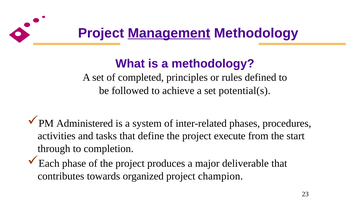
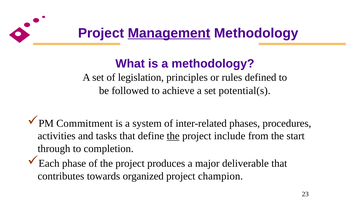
completed: completed -> legislation (141, 77)
Administered: Administered -> Commitment (85, 123)
the underline: none -> present (173, 136)
execute: execute -> include (230, 136)
